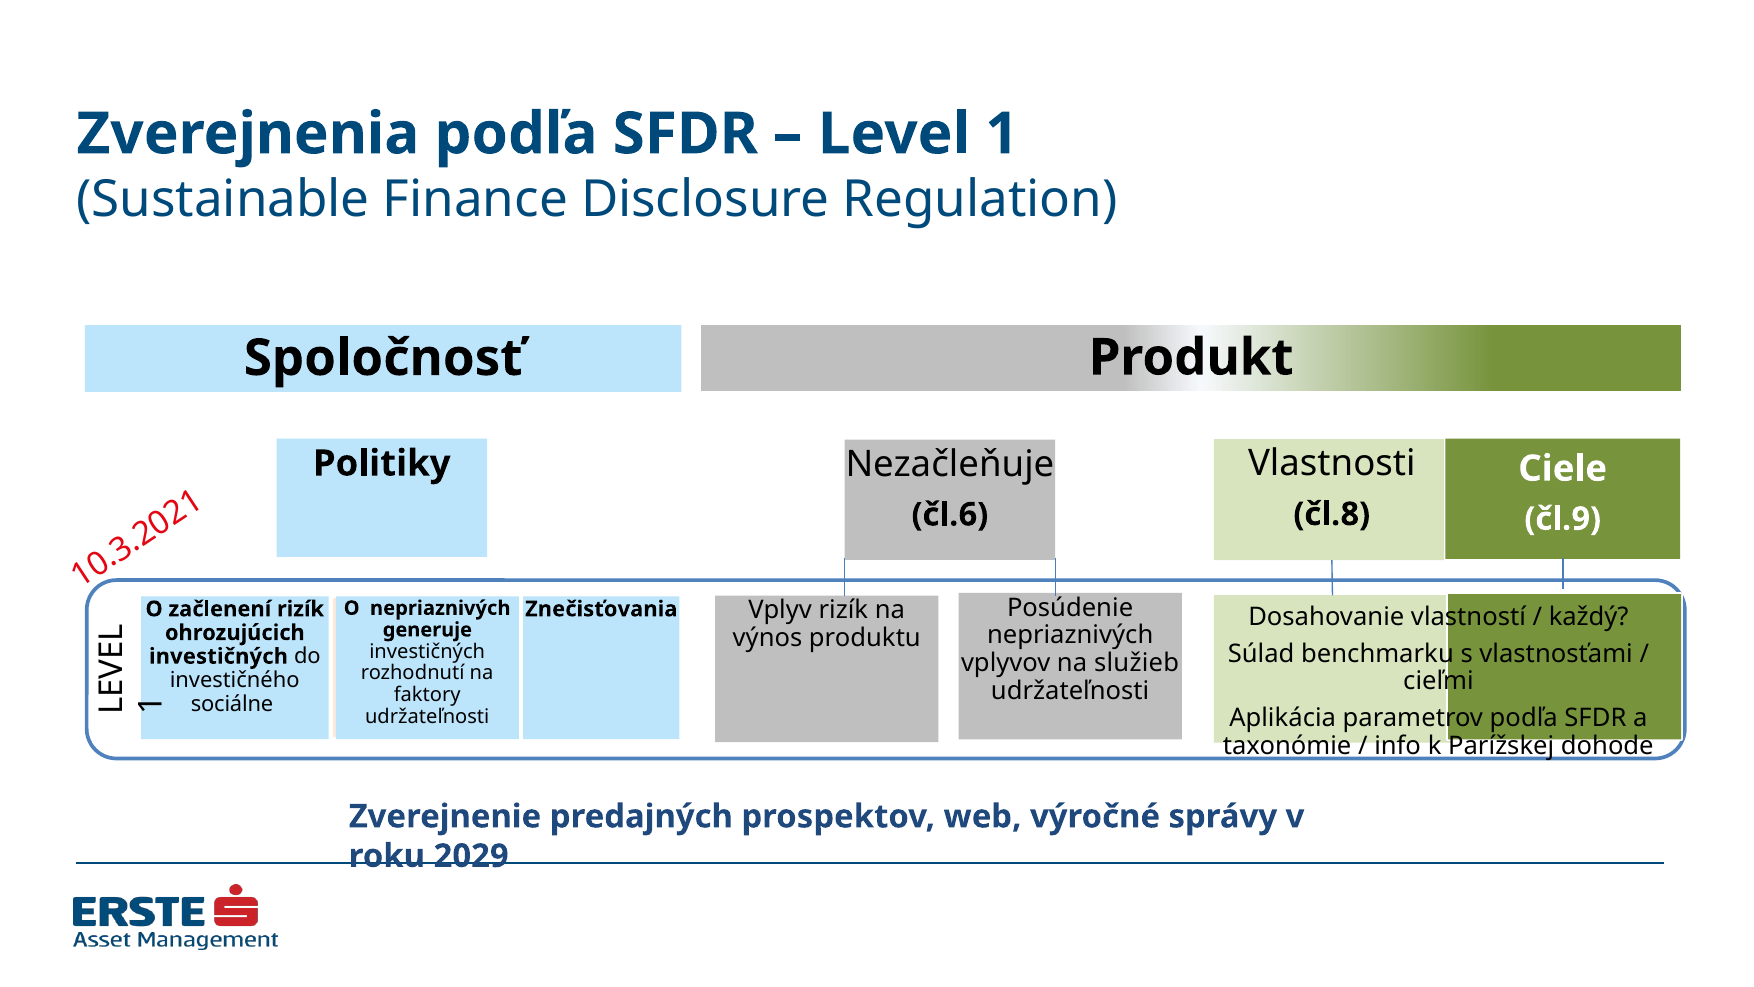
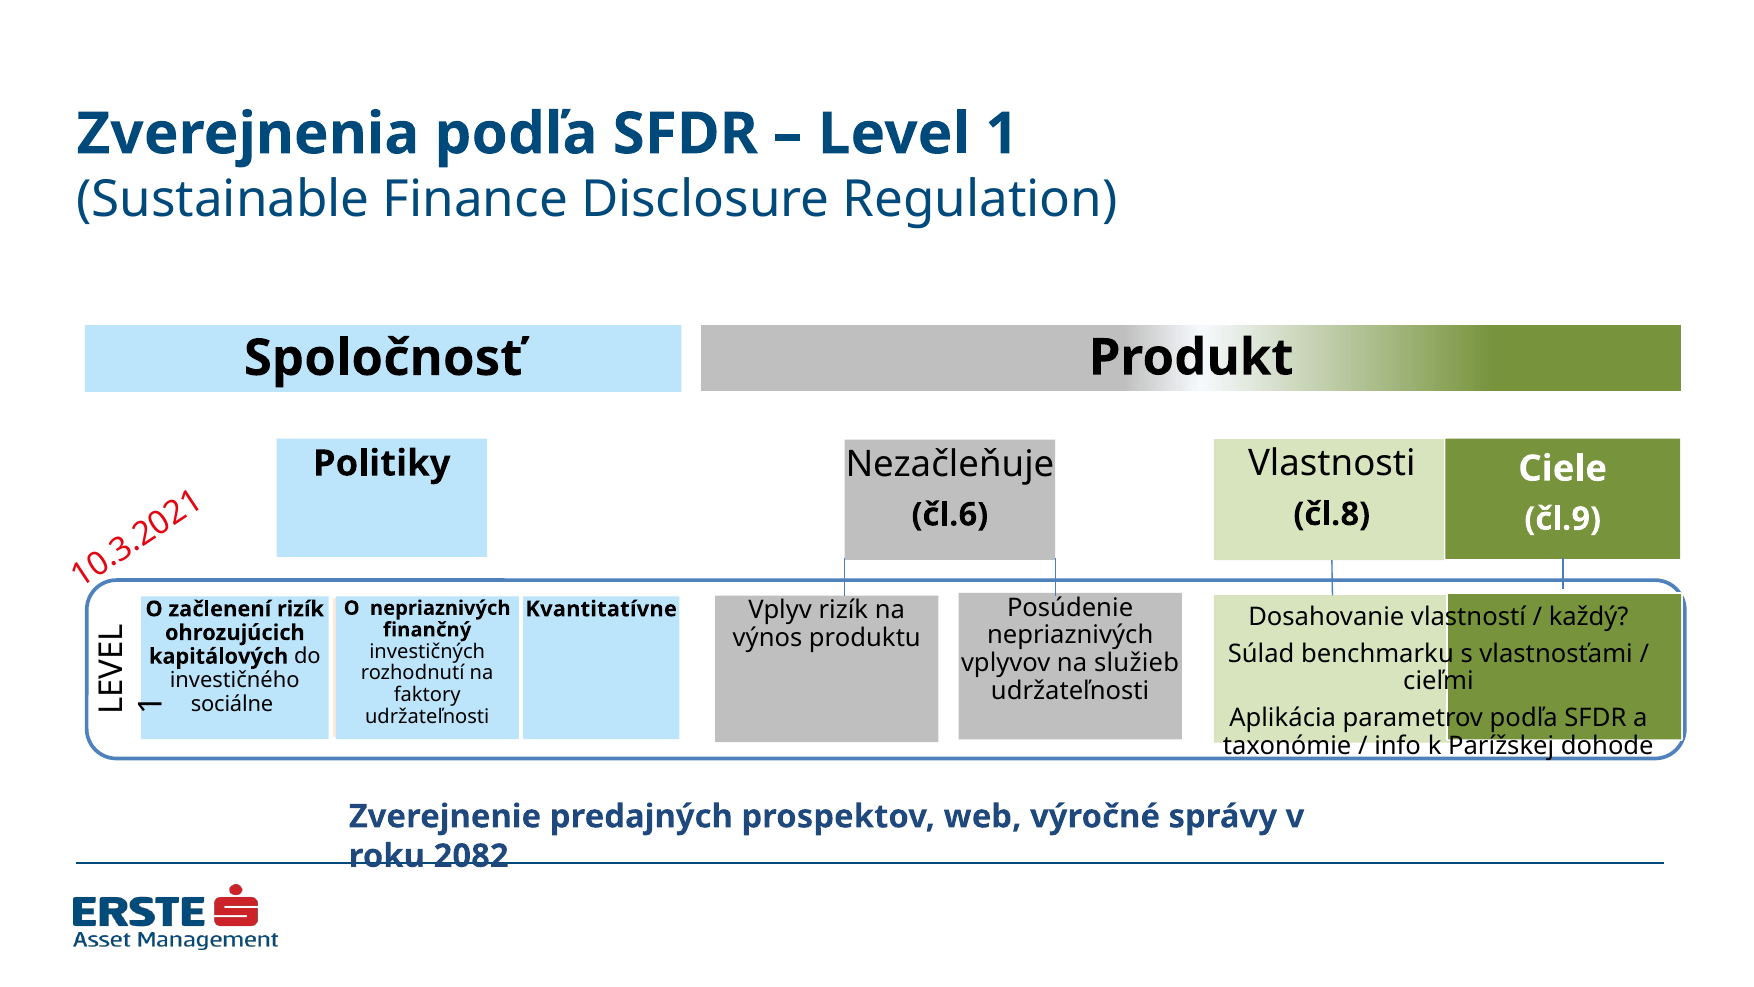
Znečisťovania: Znečisťovania -> Kvantitatívne (601, 609)
generuje: generuje -> finančný (427, 630)
investičných: investičných -> kapitálových (219, 656)
2029: 2029 -> 2082 (471, 856)
